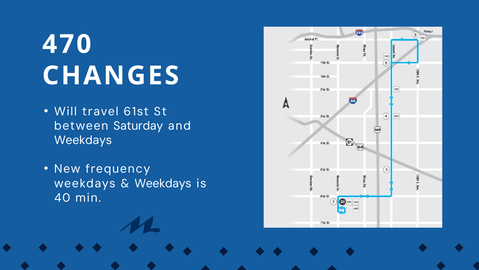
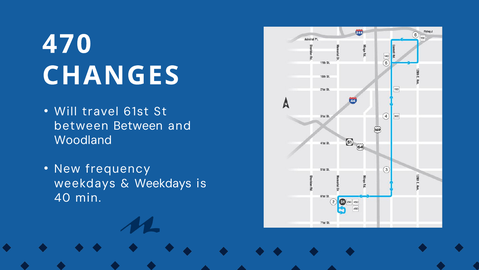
between Saturday: Saturday -> Between (138, 126)
Weekdays: Weekdays -> Woodland (83, 140)
